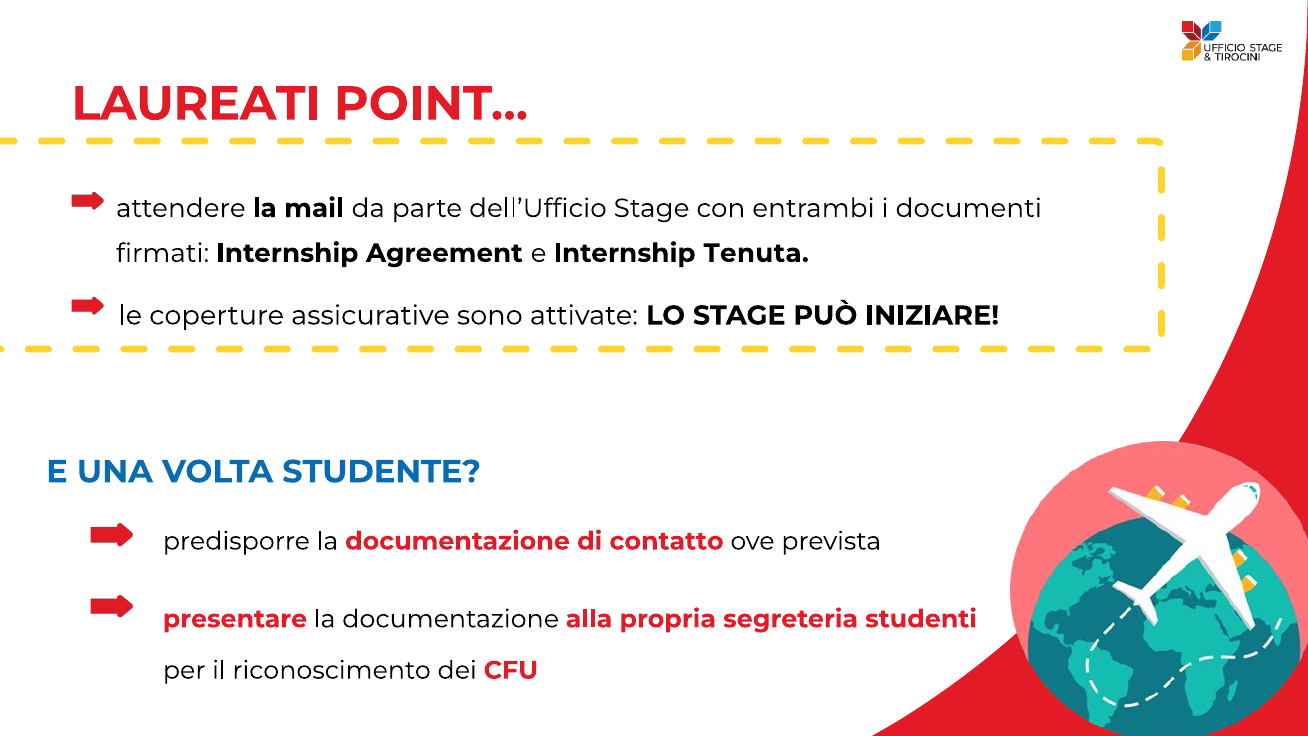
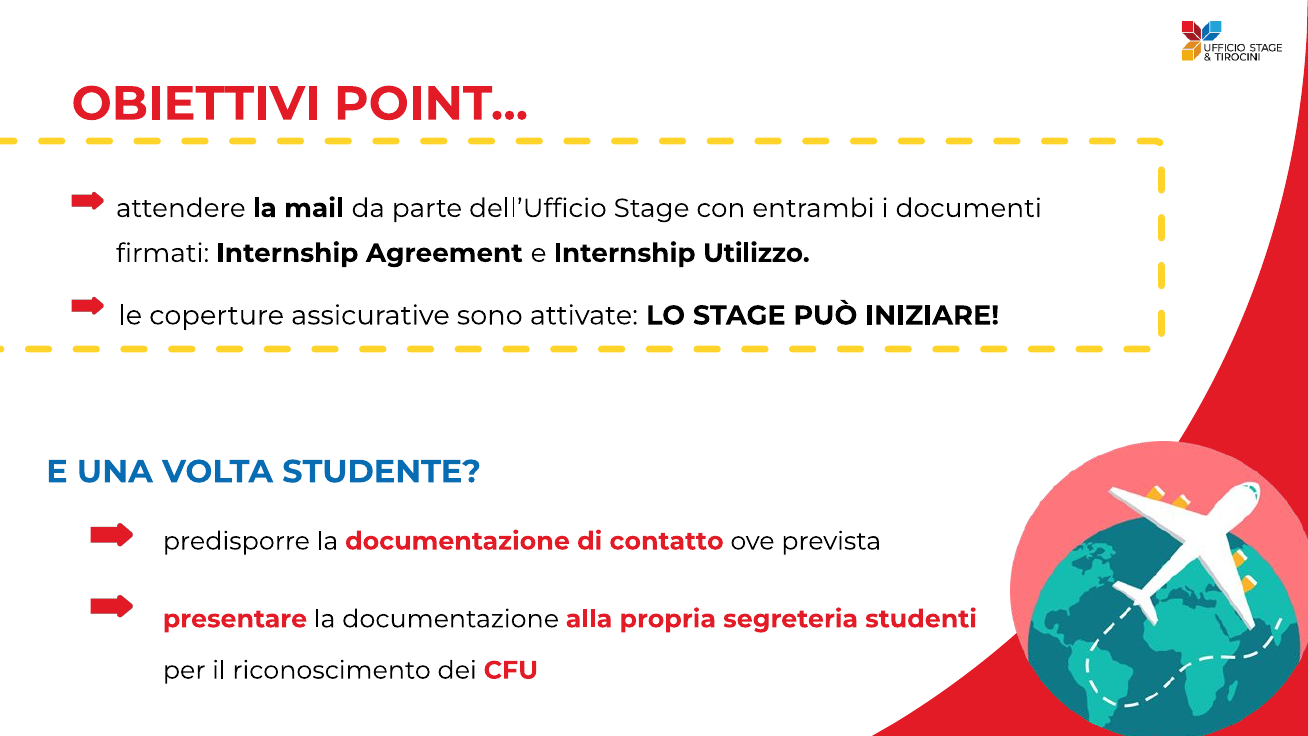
LAUREATI: LAUREATI -> OBIETTIVI (196, 104)
Tenuta: Tenuta -> Utilizzo (756, 253)
